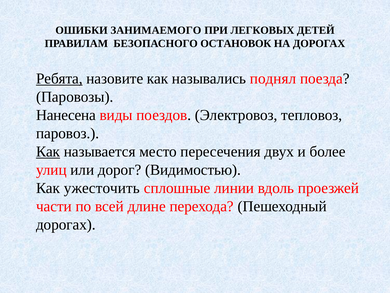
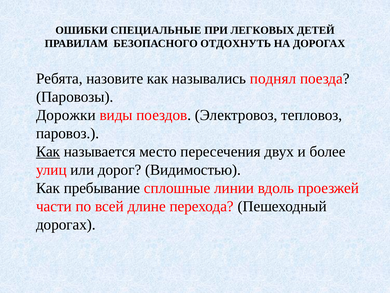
ЗАНИМАЕМОГО: ЗАНИМАЕМОГО -> СПЕЦИАЛЬНЫЕ (156, 30)
ОСТАНОВОК: ОСТАНОВОК -> ОТДОХНУТЬ (236, 43)
Ребята underline: present -> none (59, 78)
Нанесена: Нанесена -> Дорожки (66, 115)
ужесточить: ужесточить -> пребывание (102, 188)
